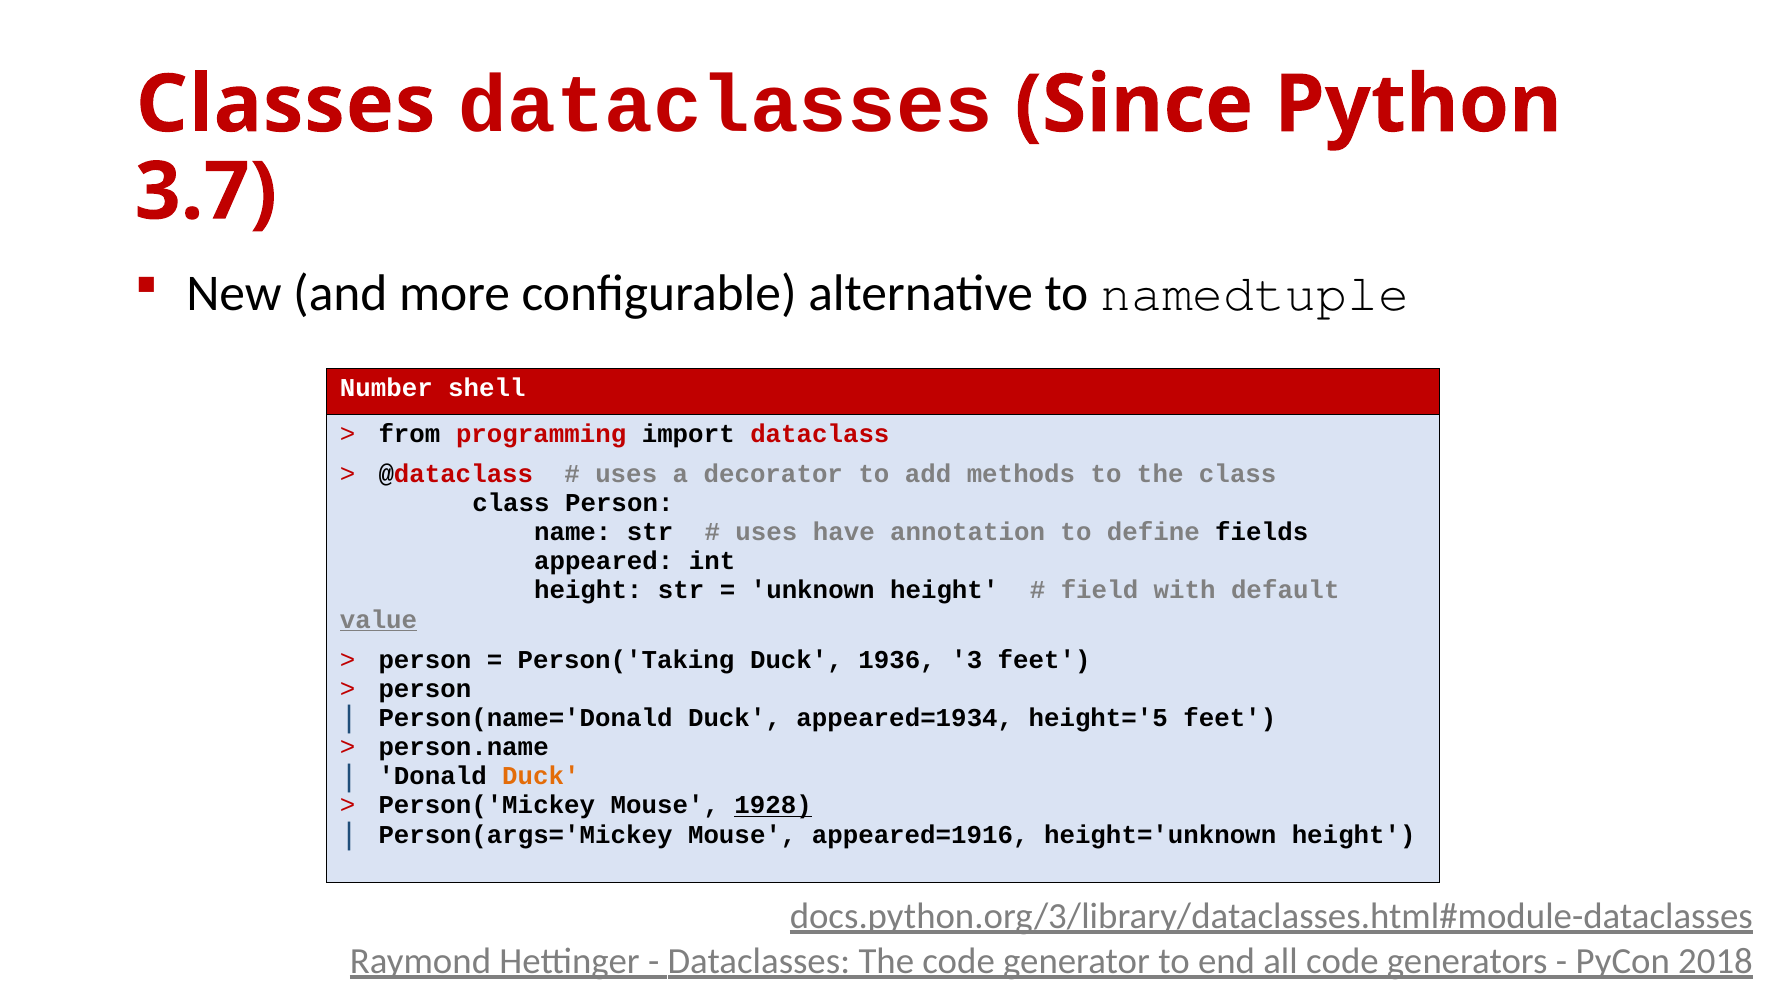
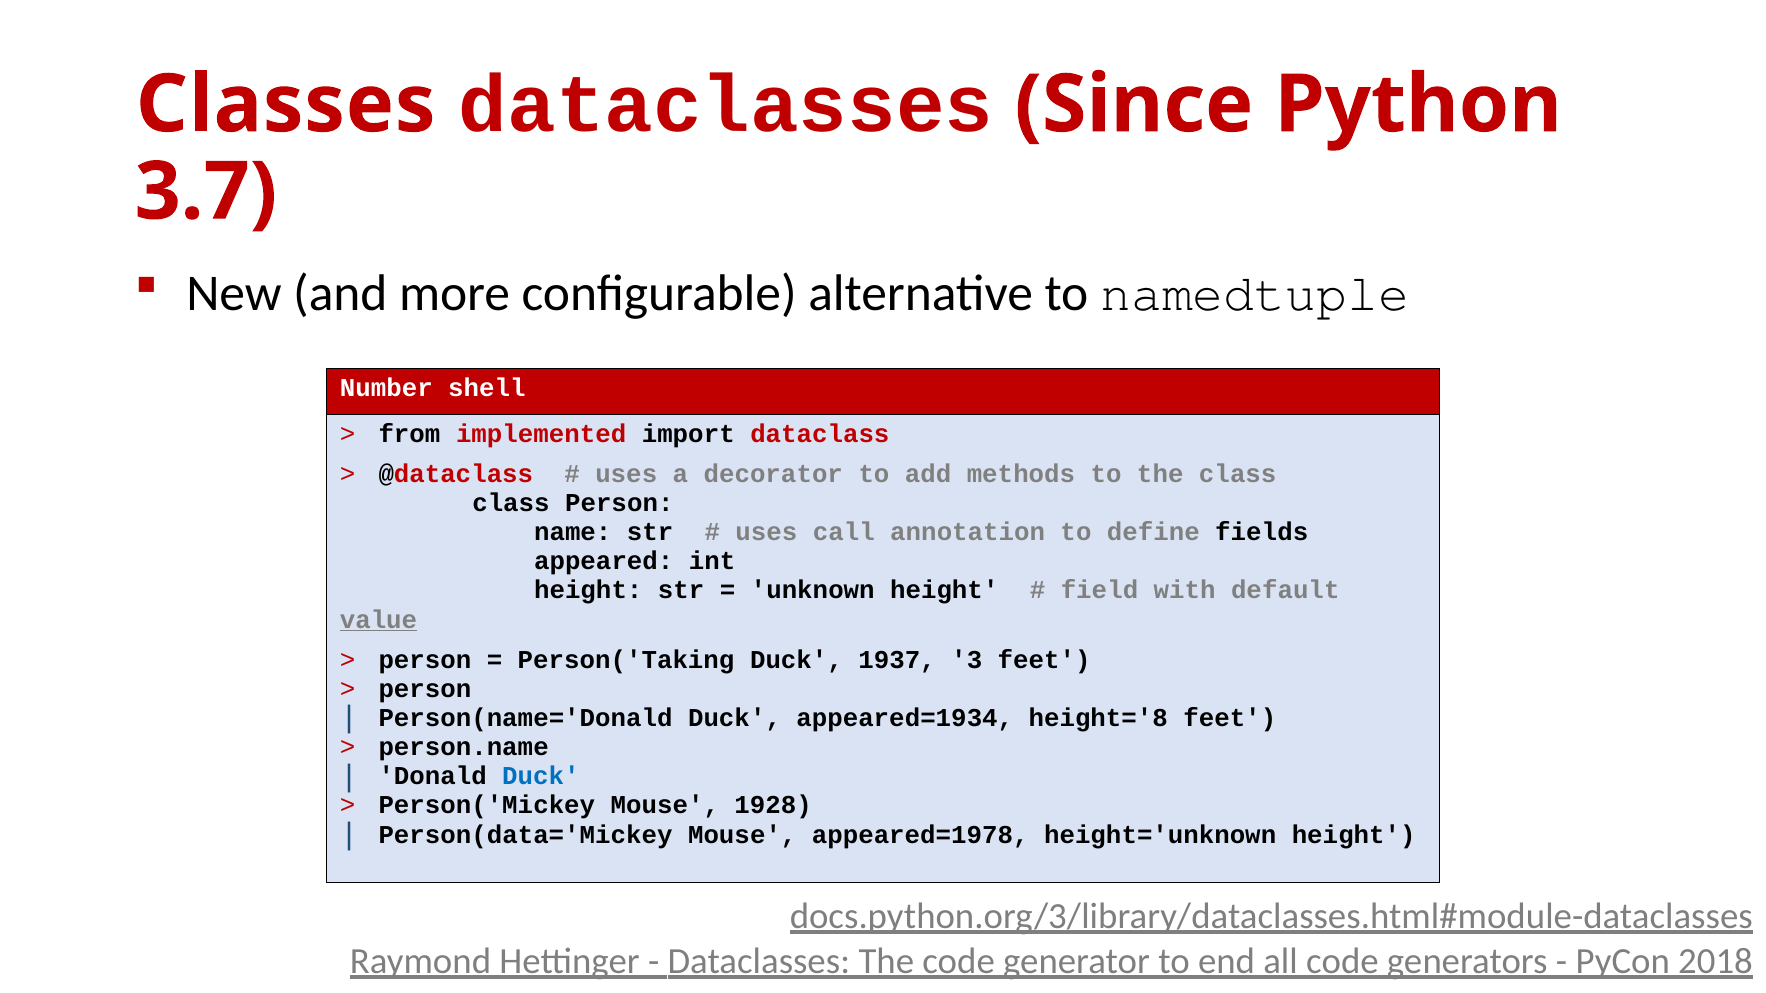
programming: programming -> implemented (541, 434)
have: have -> call (844, 532)
1936: 1936 -> 1937 (897, 660)
height='5: height='5 -> height='8 (1098, 718)
Duck colour: orange -> blue (541, 777)
1928 underline: present -> none (773, 806)
Person(args='Mickey: Person(args='Mickey -> Person(data='Mickey (526, 835)
appeared=1916: appeared=1916 -> appeared=1978 (920, 835)
